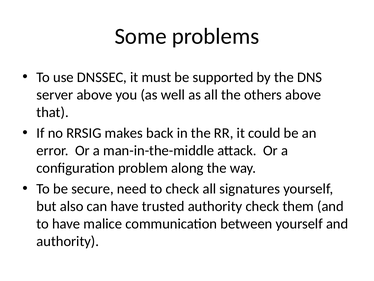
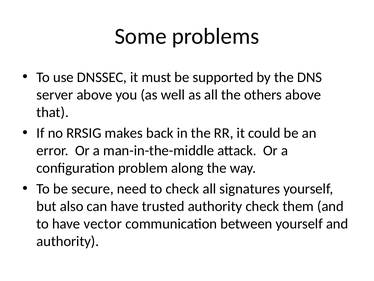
malice: malice -> vector (103, 223)
